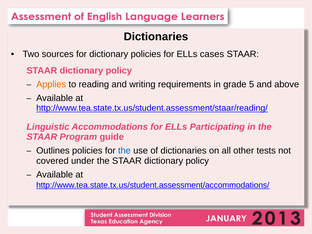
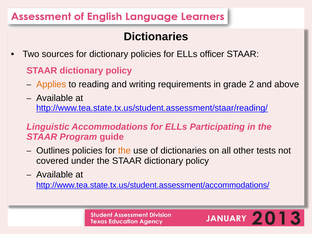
cases: cases -> officer (212, 54)
5: 5 -> 2 (252, 84)
the colour: blue -> orange (124, 151)
